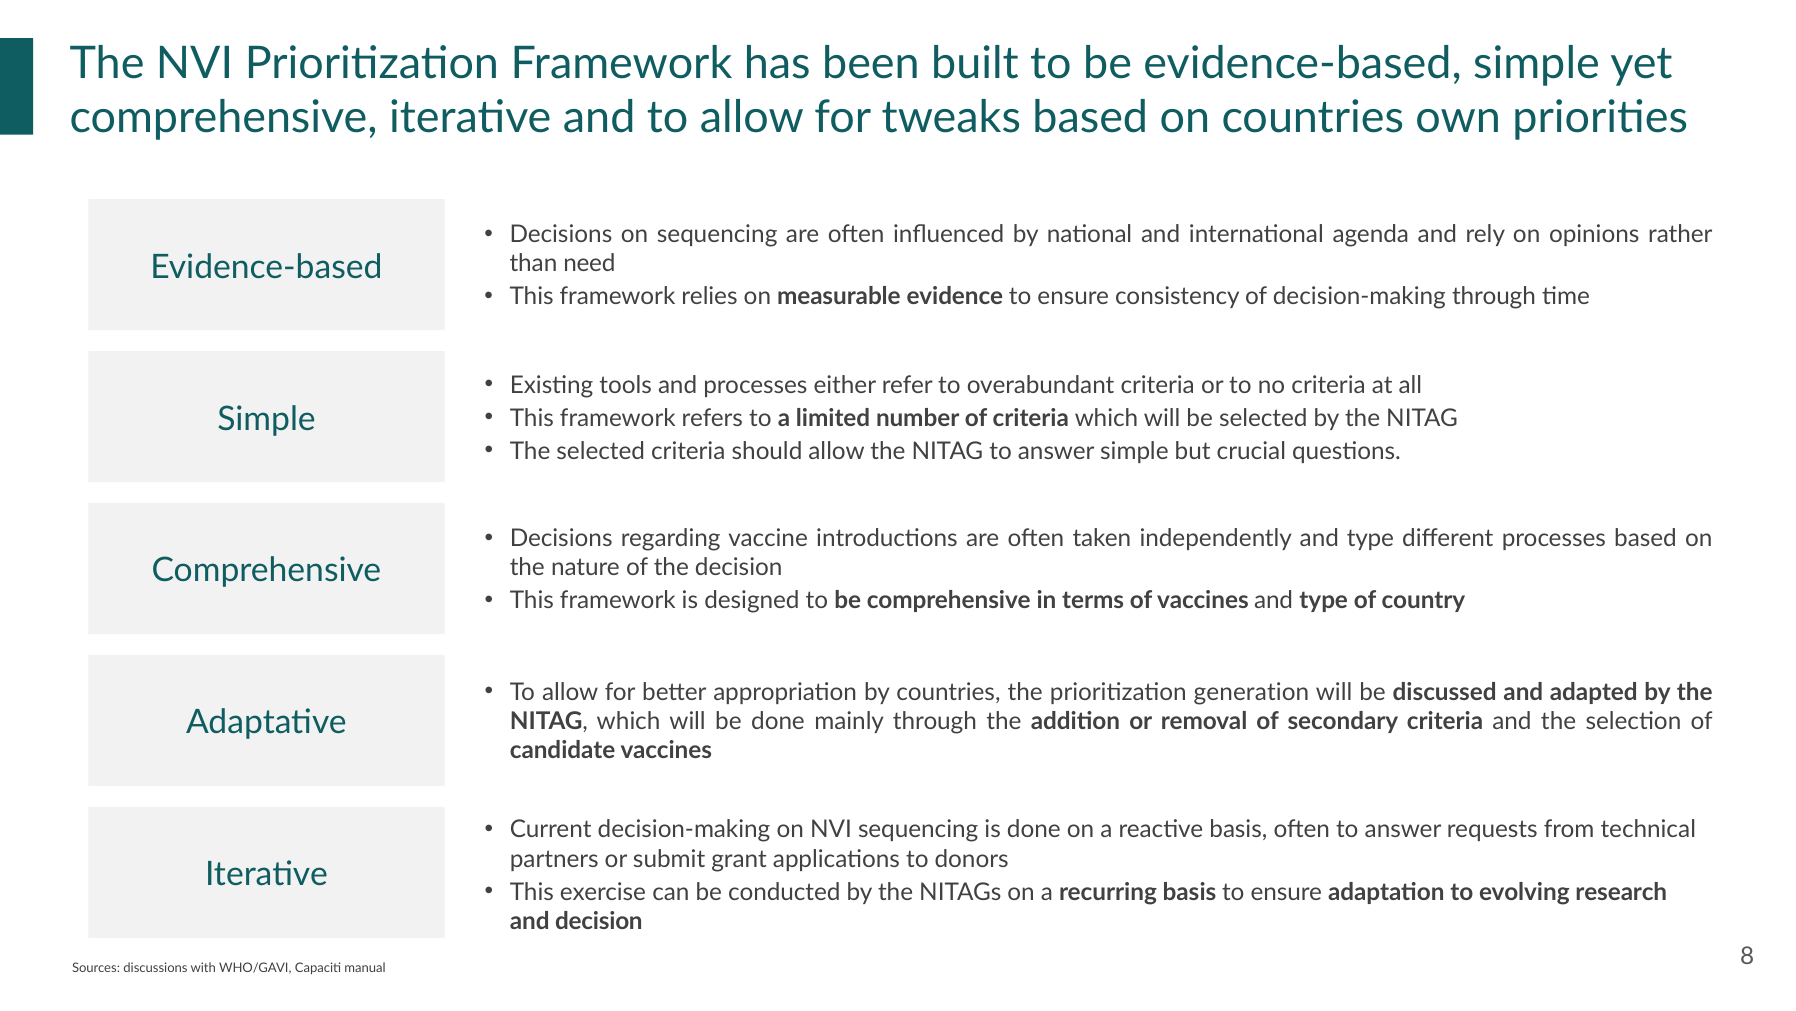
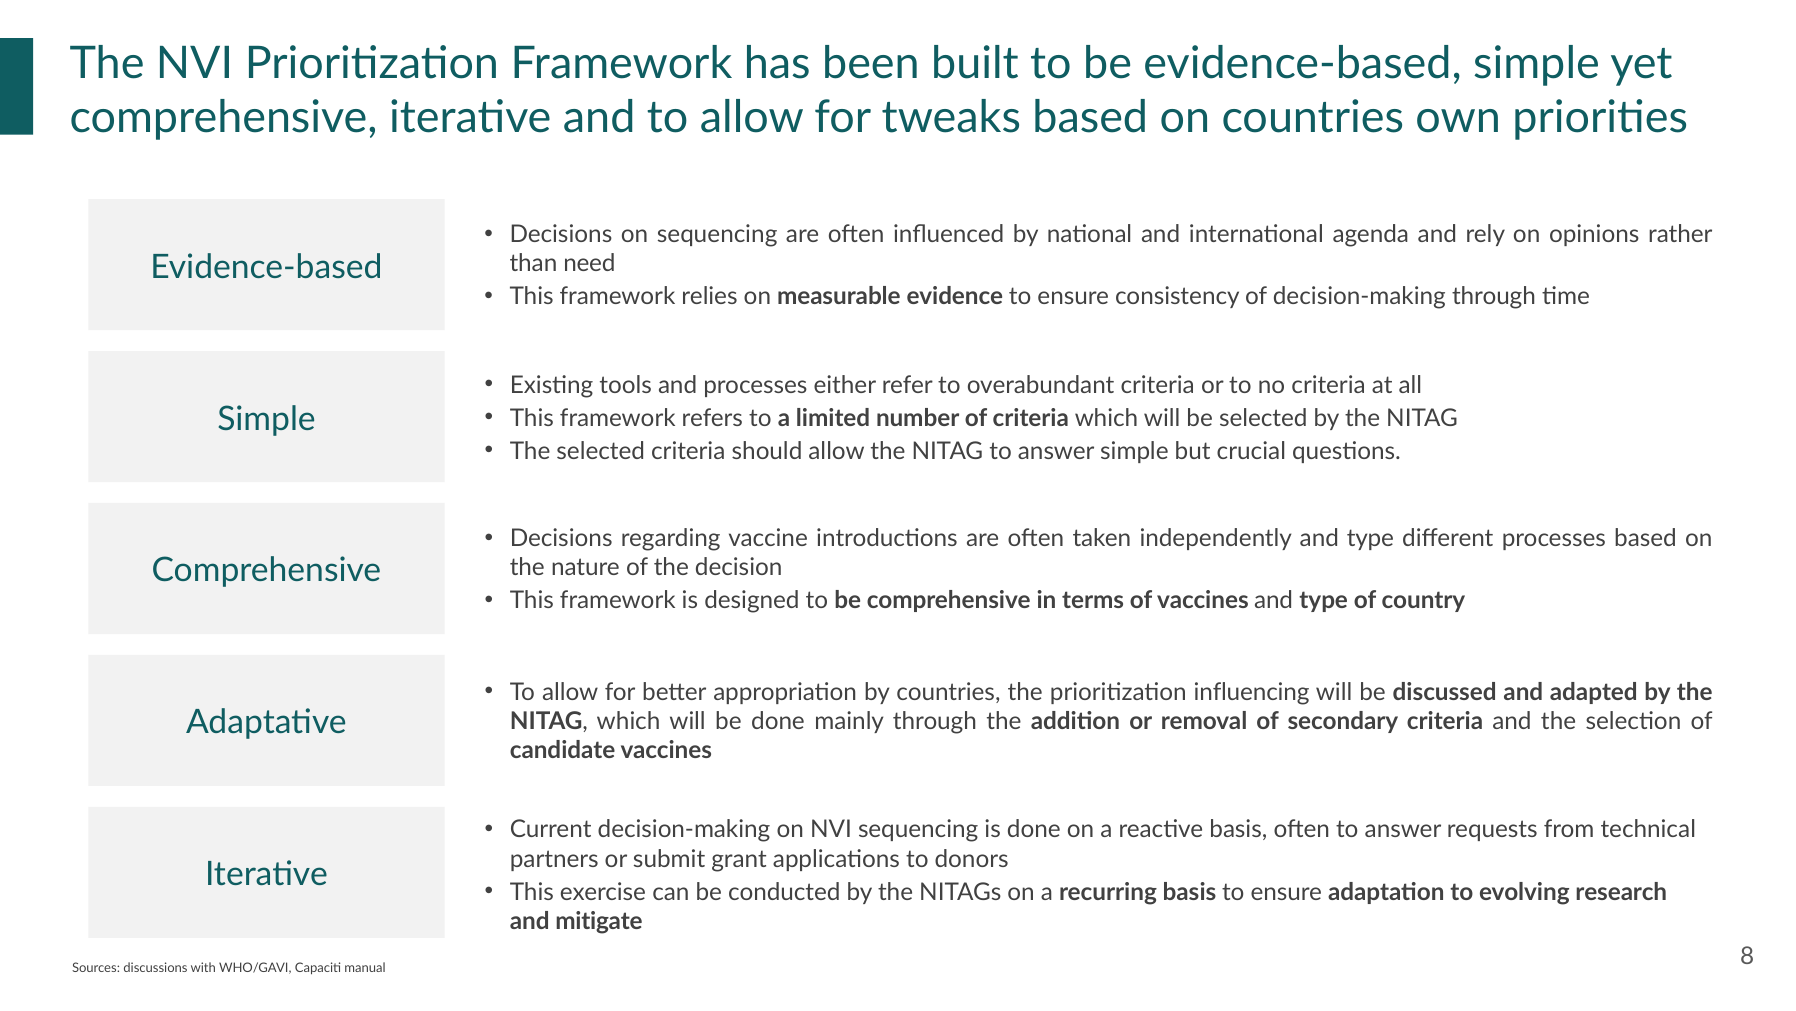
generation: generation -> influencing (1252, 692)
and decision: decision -> mitigate (599, 921)
